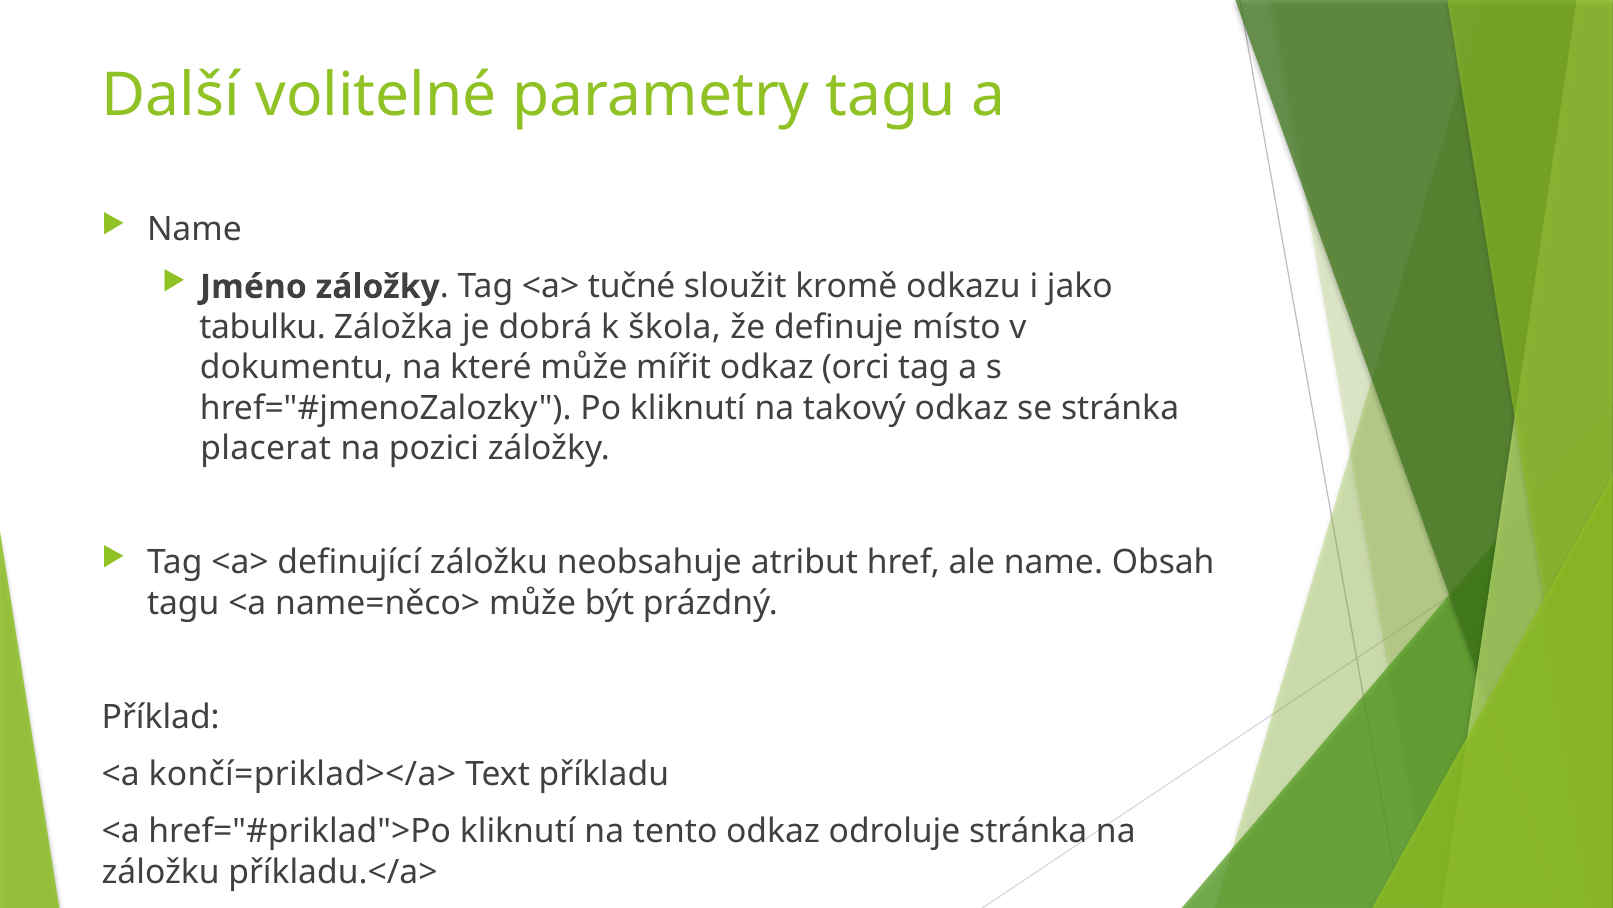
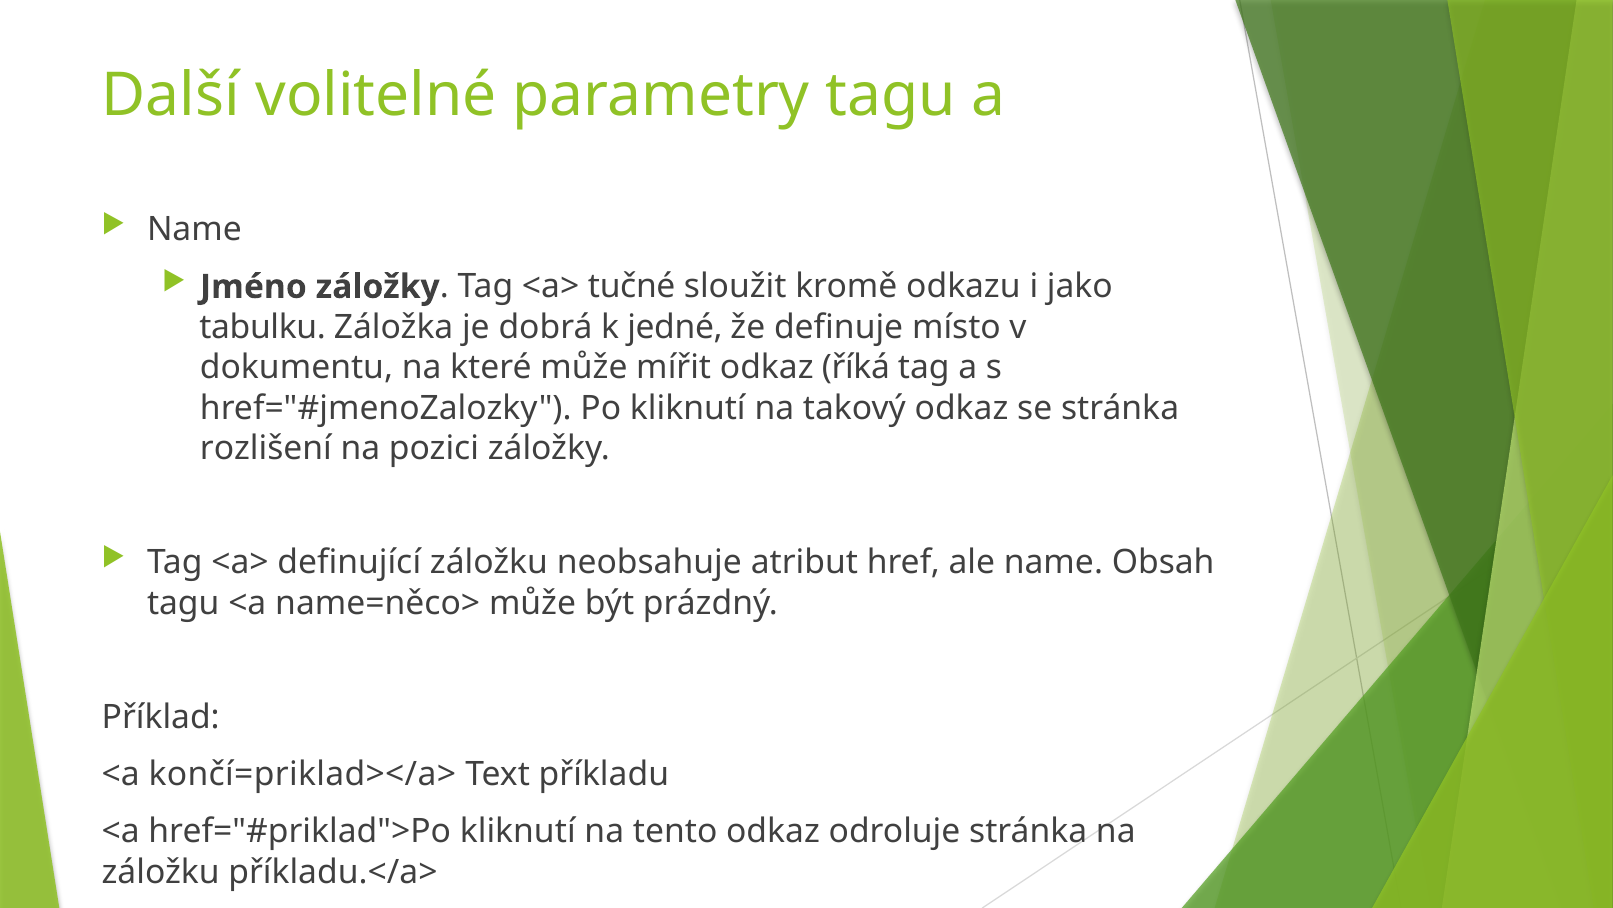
škola: škola -> jedné (675, 327)
orci: orci -> říká (856, 367)
placerat: placerat -> rozlišení (266, 448)
